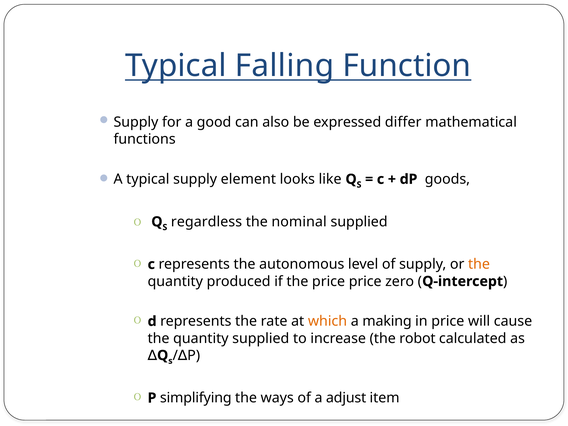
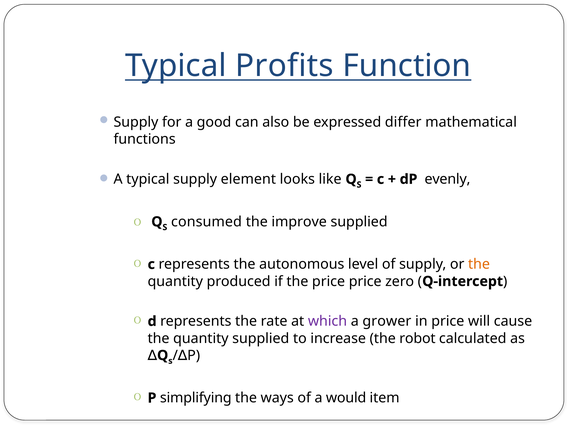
Falling: Falling -> Profits (284, 66)
goods: goods -> evenly (447, 179)
regardless: regardless -> consumed (206, 222)
nominal: nominal -> improve (299, 222)
which colour: orange -> purple (328, 321)
making: making -> grower (387, 321)
adjust: adjust -> would (346, 398)
